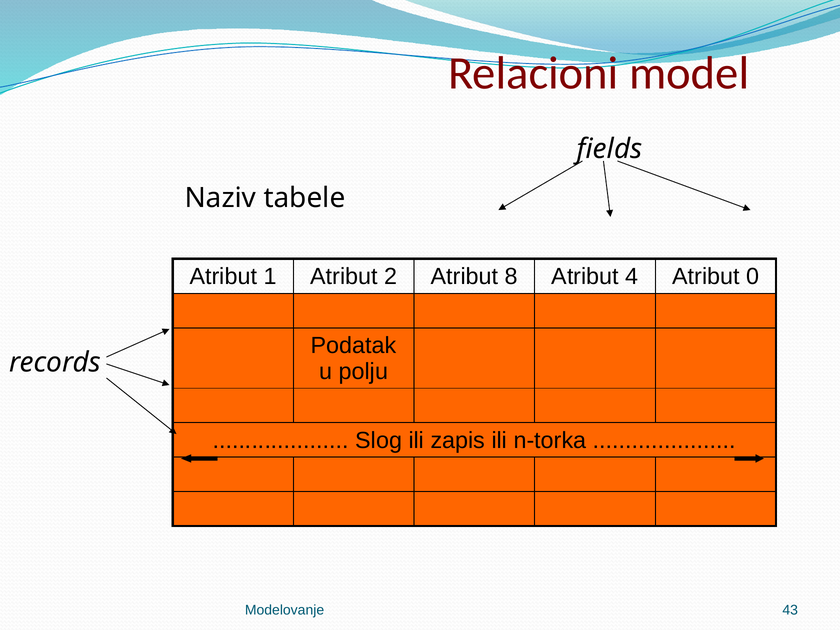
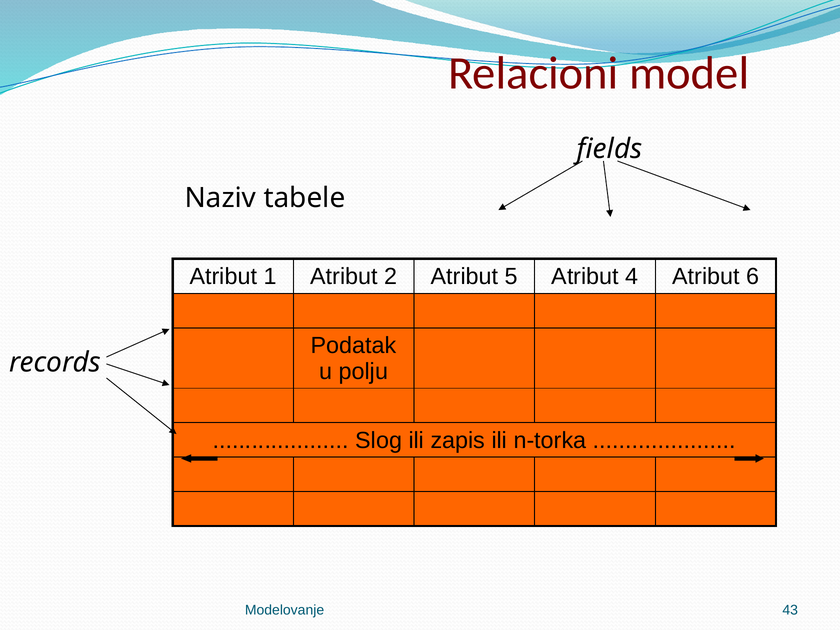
8: 8 -> 5 (511, 276)
0: 0 -> 6 (753, 276)
